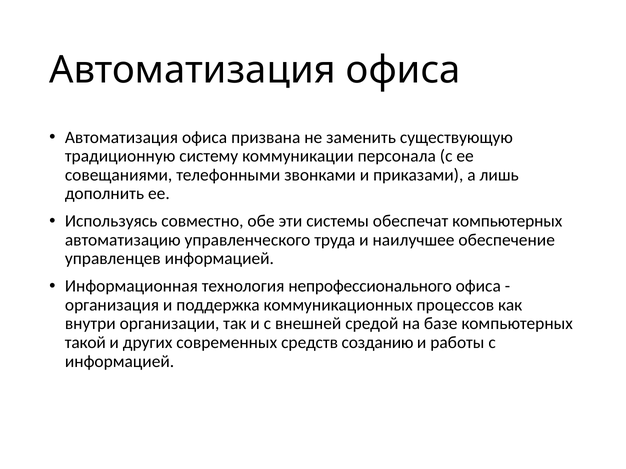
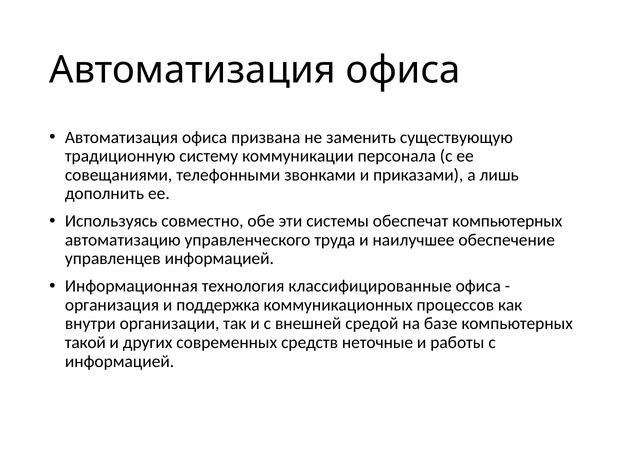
непрофессионального: непрофессионального -> классифицированные (370, 286)
созданию: созданию -> неточные (378, 343)
